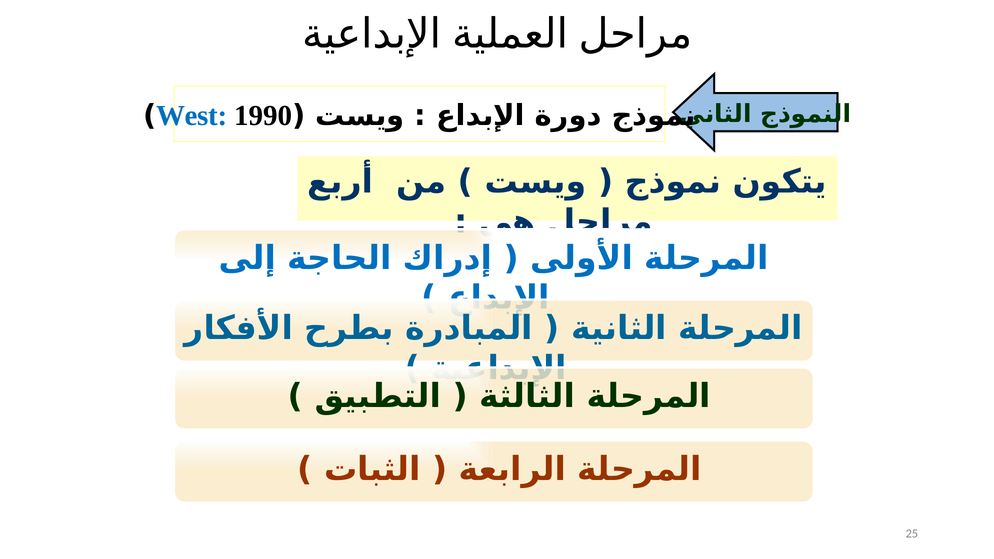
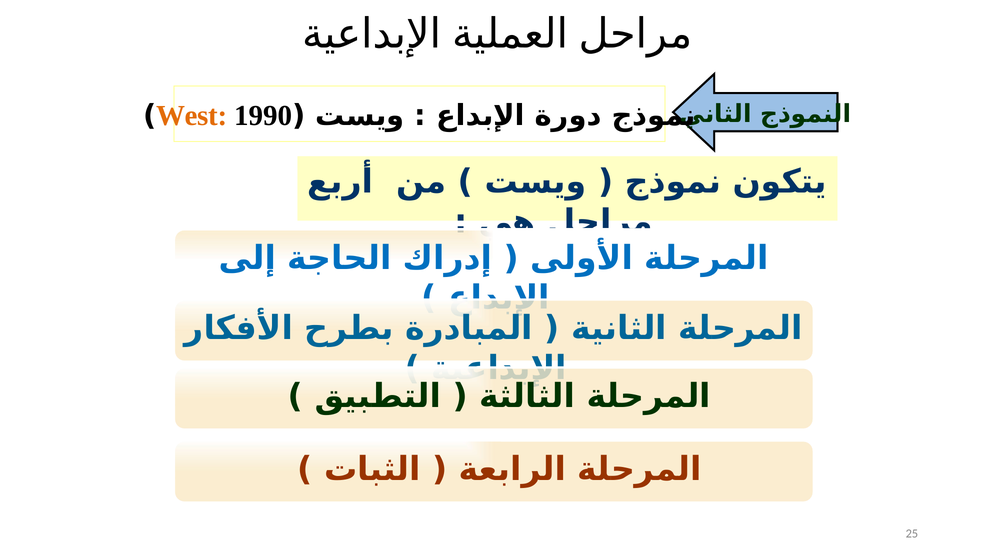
West colour: blue -> orange (192, 116)
